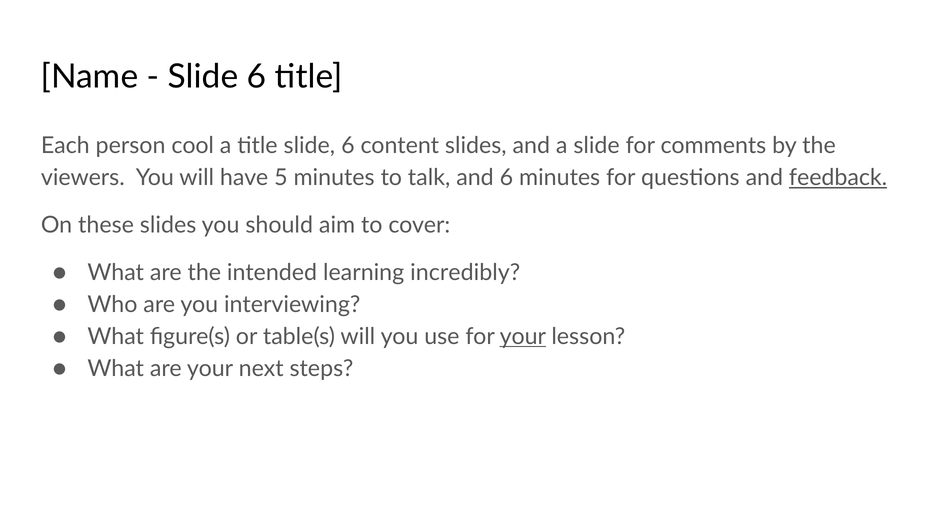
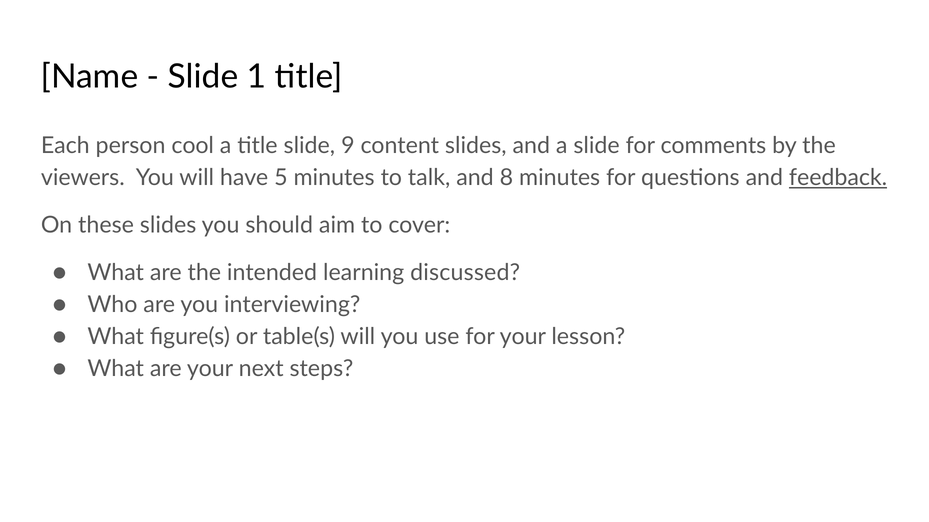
6: 6 -> 1 (257, 77)
title slide 6: 6 -> 9 (348, 146)
and 6: 6 -> 8 (506, 178)
incredibly: incredibly -> discussed (465, 273)
your underline: present -> none (523, 337)
